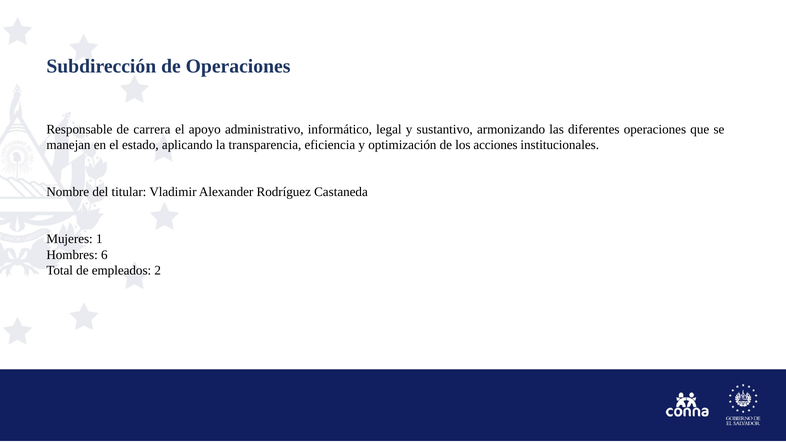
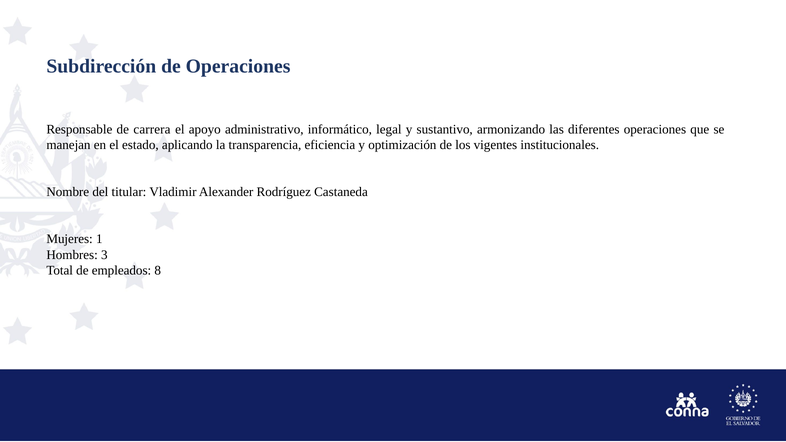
acciones: acciones -> vigentes (495, 145)
6: 6 -> 3 (104, 255)
2: 2 -> 8 (158, 271)
